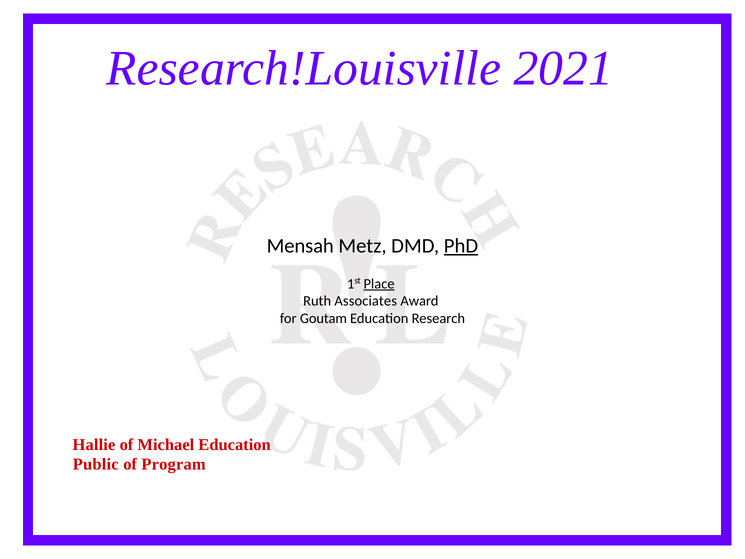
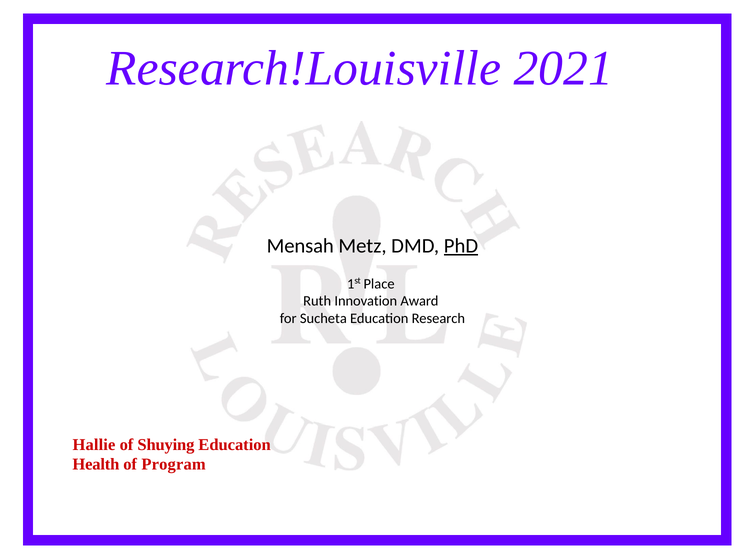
Place underline: present -> none (379, 284)
Associates: Associates -> Innovation (366, 301)
Goutam: Goutam -> Sucheta (323, 318)
Michael: Michael -> Shuying (166, 444)
Public: Public -> Health (96, 464)
